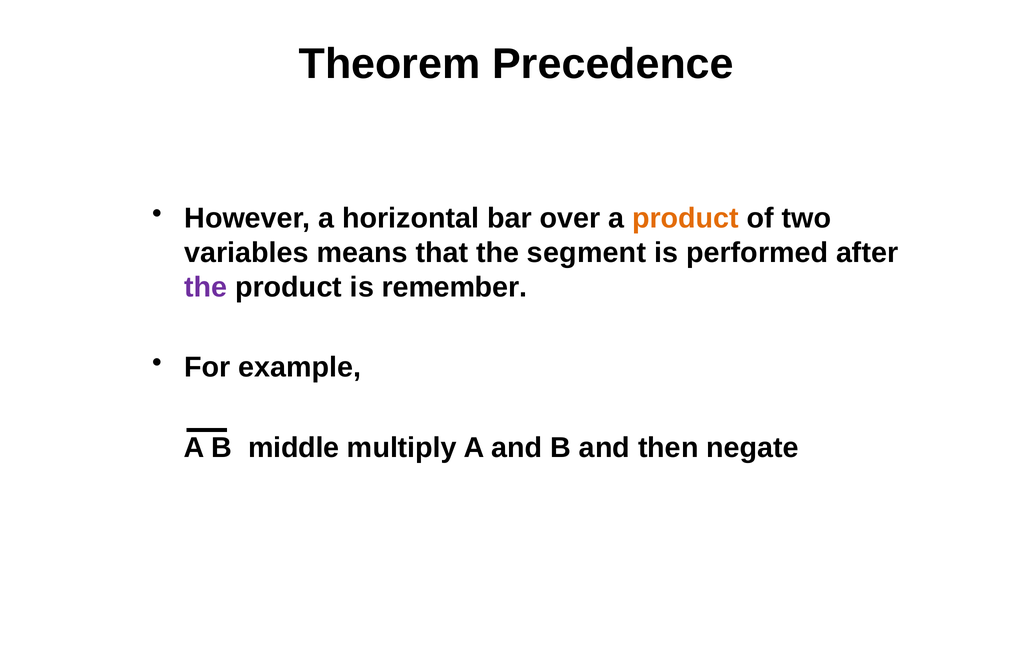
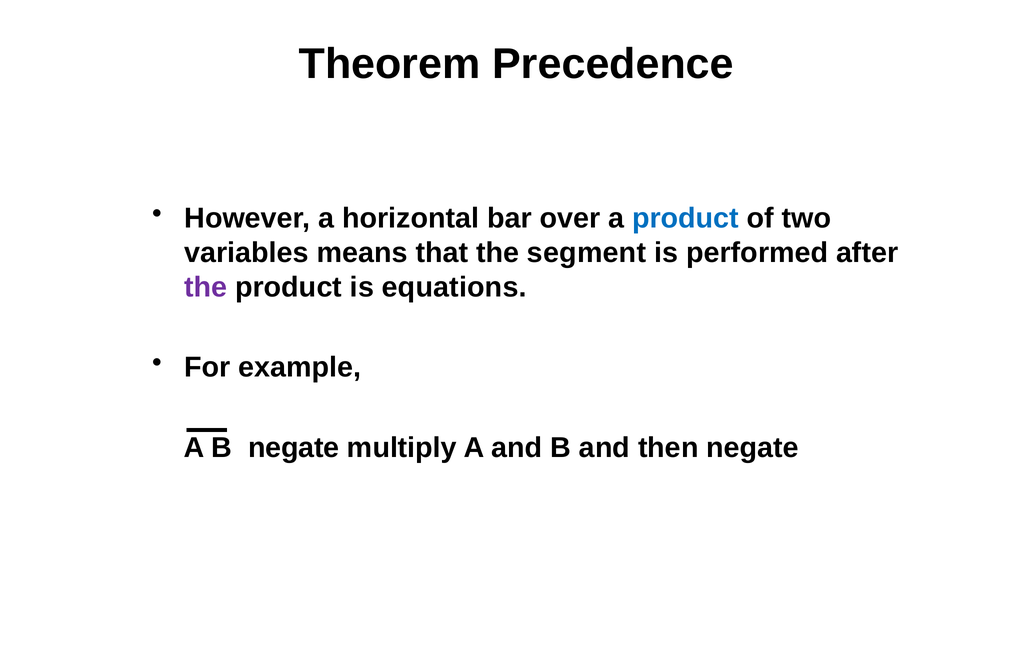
product colour: orange -> blue (685, 219)
remember: remember -> equations (454, 288)
B middle: middle -> negate (294, 448)
